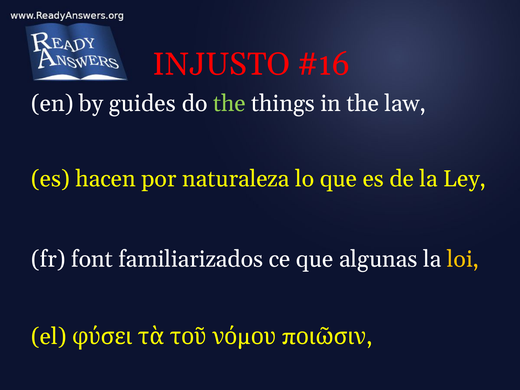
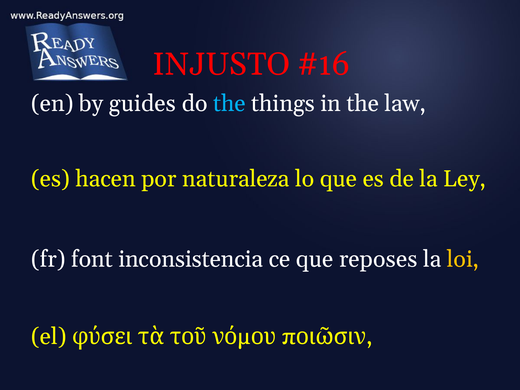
the colour: light green -> light blue (229, 104)
familiarizados: familiarizados -> inconsistencia (191, 259)
algunas: algunas -> reposes (378, 259)
